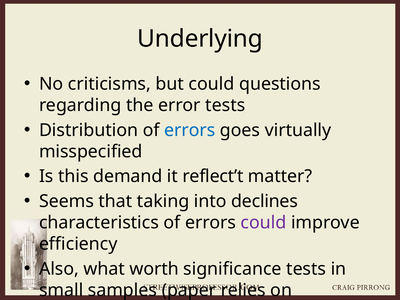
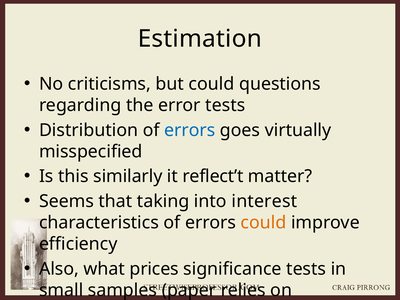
Underlying: Underlying -> Estimation (200, 39)
demand: demand -> similarly (128, 176)
declines: declines -> interest (264, 201)
could colour: purple -> orange (264, 223)
worth: worth -> prices (154, 269)
